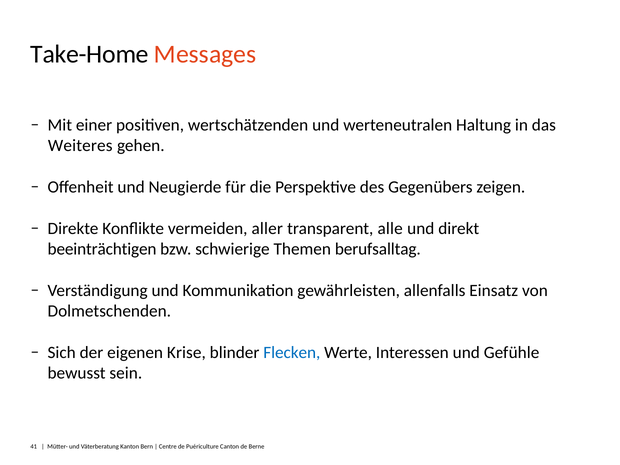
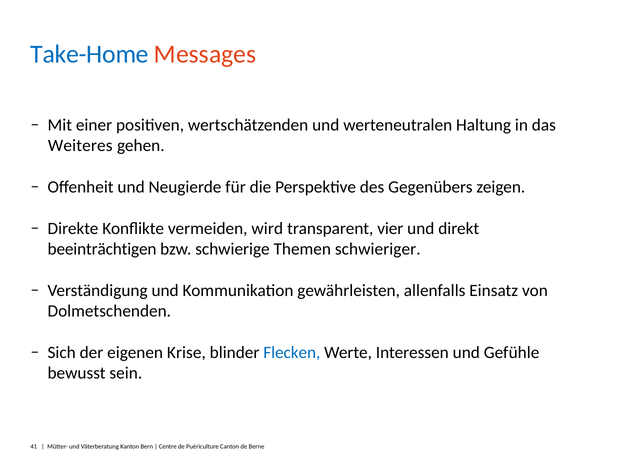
Take-Home colour: black -> blue (89, 54)
aller: aller -> wird (267, 228)
alle: alle -> vier (390, 228)
berufsalltag: berufsalltag -> schwieriger (378, 249)
